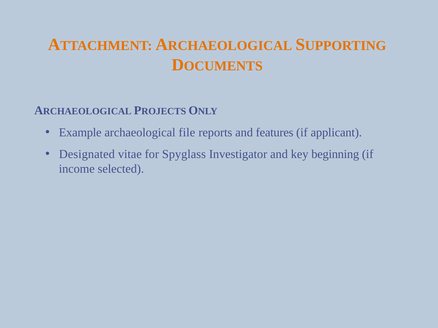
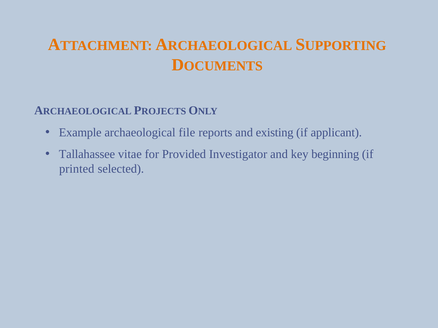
features: features -> existing (275, 133)
Designated: Designated -> Tallahassee (87, 155)
Spyglass: Spyglass -> Provided (184, 155)
income: income -> printed (77, 169)
